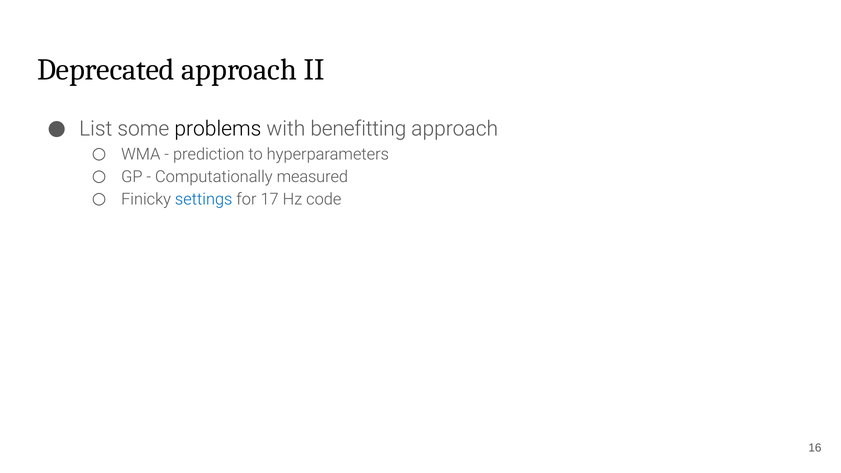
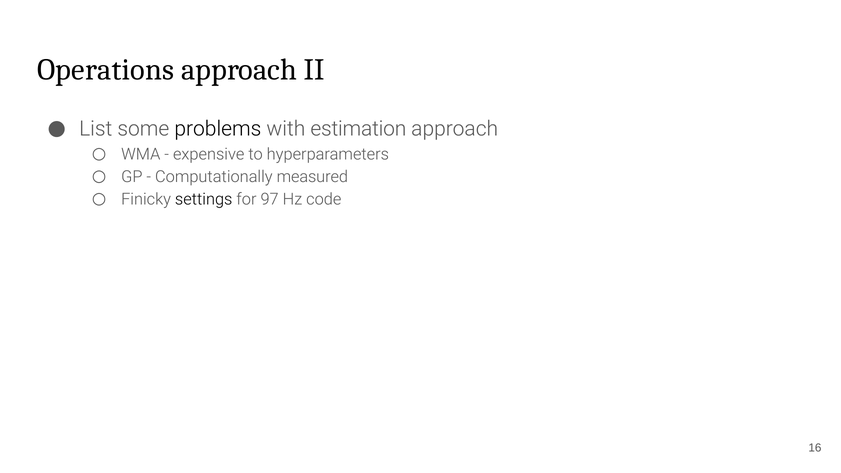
Deprecated: Deprecated -> Operations (106, 70)
benefitting: benefitting -> estimation (358, 129)
prediction: prediction -> expensive (209, 154)
settings colour: blue -> black (204, 199)
17: 17 -> 97 (270, 199)
